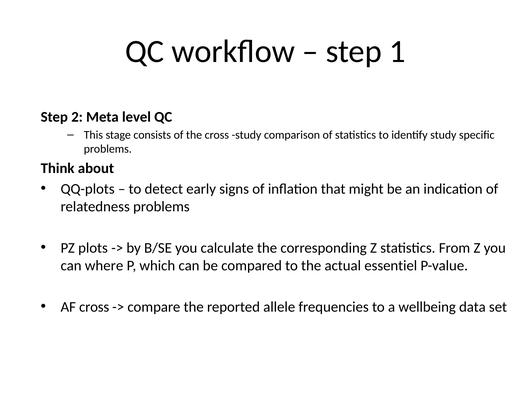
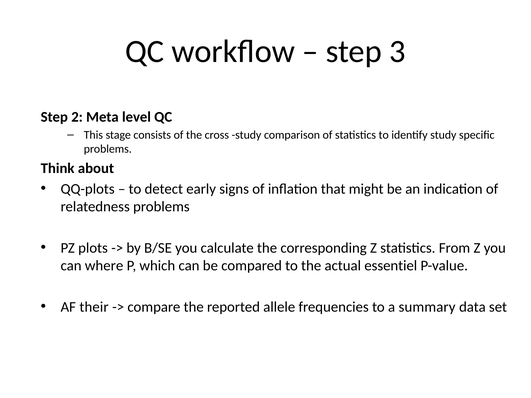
1: 1 -> 3 (397, 51)
AF cross: cross -> their (94, 307)
wellbeing: wellbeing -> summary (427, 307)
